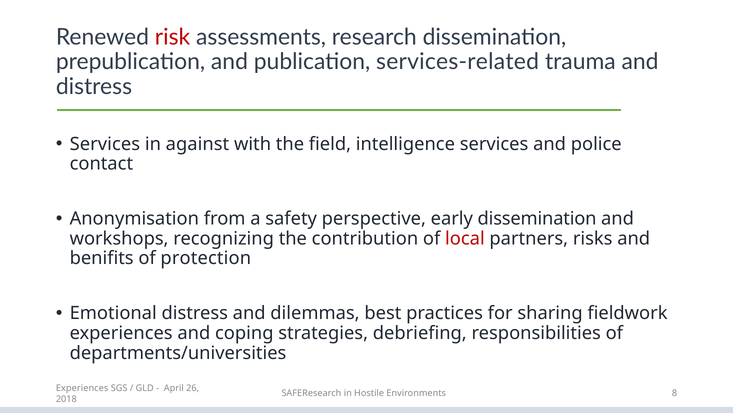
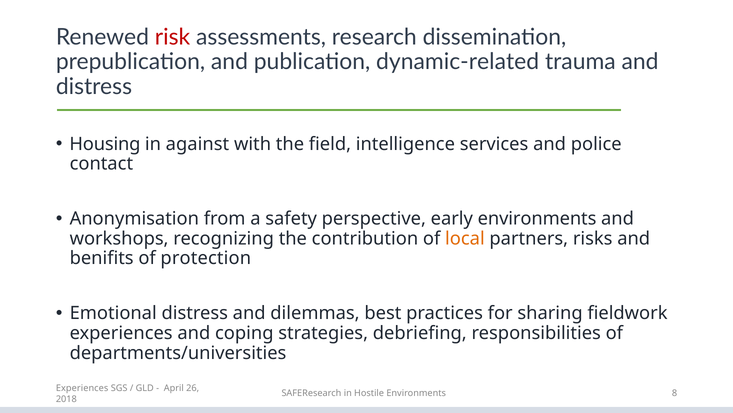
services-related: services-related -> dynamic-related (458, 62)
Services: Services -> Housing (105, 144)
early dissemination: dissemination -> environments (537, 218)
local colour: red -> orange (465, 238)
